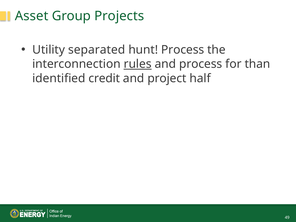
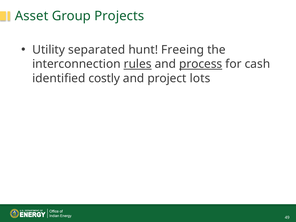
hunt Process: Process -> Freeing (183, 50)
process underline: none -> present (201, 64)
than: than -> cash (257, 64)
credit: credit -> costly (104, 78)
half: half -> lots (200, 78)
